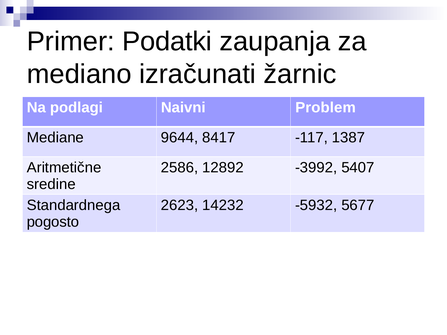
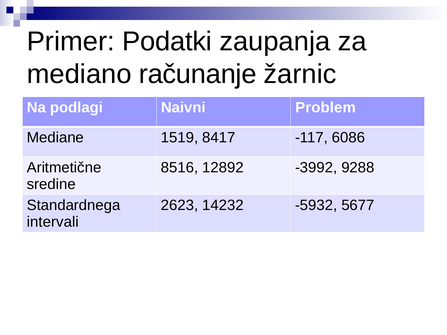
izračunati: izračunati -> računanje (198, 74)
9644: 9644 -> 1519 (180, 138)
1387: 1387 -> 6086 (349, 138)
2586: 2586 -> 8516 (180, 168)
5407: 5407 -> 9288 (358, 168)
pogosto: pogosto -> intervali (53, 222)
